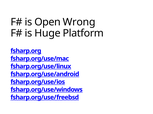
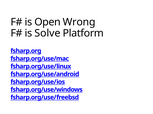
Huge: Huge -> Solve (47, 33)
